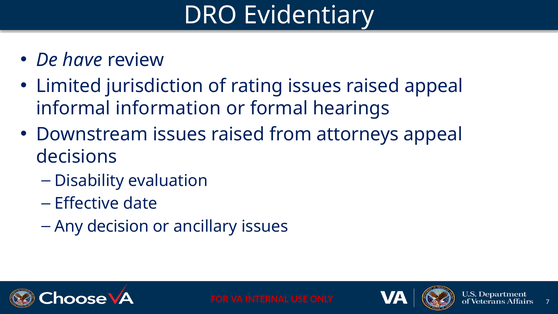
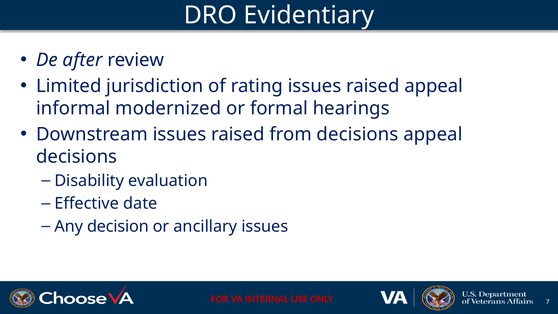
have: have -> after (83, 60)
information: information -> modernized (168, 108)
from attorneys: attorneys -> decisions (358, 134)
